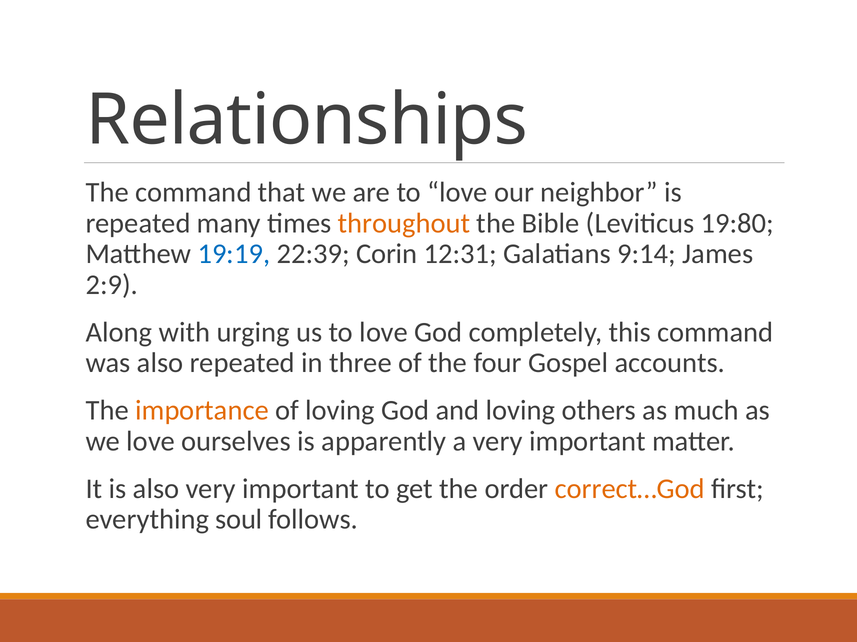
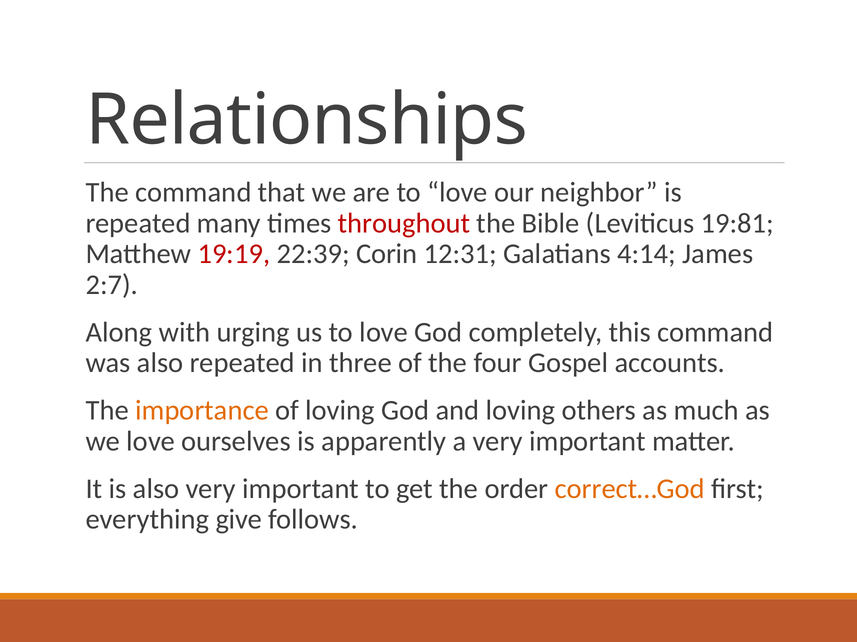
throughout colour: orange -> red (404, 223)
19:80: 19:80 -> 19:81 (737, 223)
19:19 colour: blue -> red (234, 254)
9:14: 9:14 -> 4:14 (647, 254)
2:9: 2:9 -> 2:7 (112, 285)
soul: soul -> give (239, 520)
